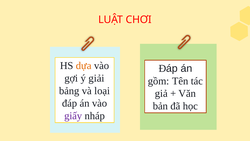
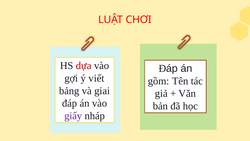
dựa colour: orange -> red (84, 66)
giải: giải -> viết (97, 78)
loại: loại -> giai (102, 91)
